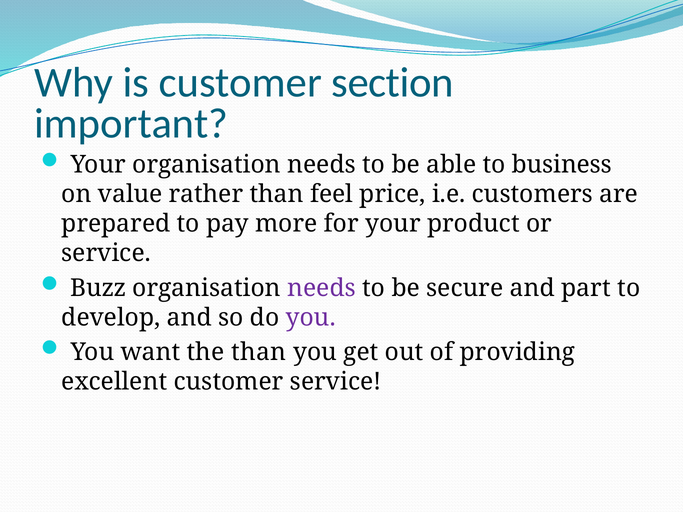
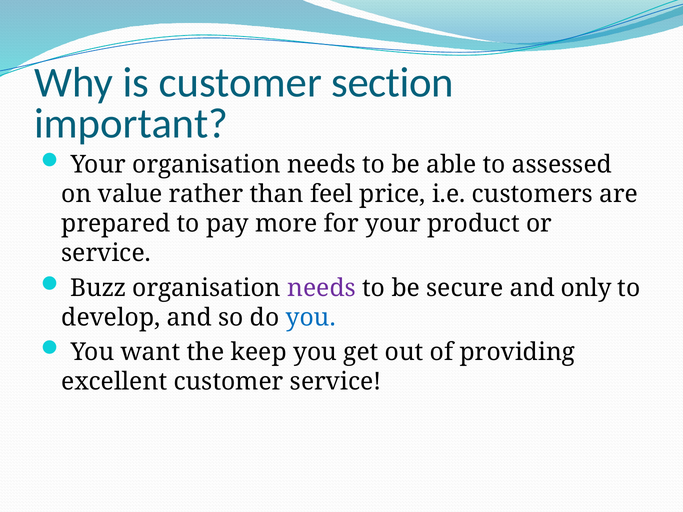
business: business -> assessed (562, 164)
part: part -> only (586, 288)
you colour: purple -> blue (311, 318)
the than: than -> keep (259, 352)
